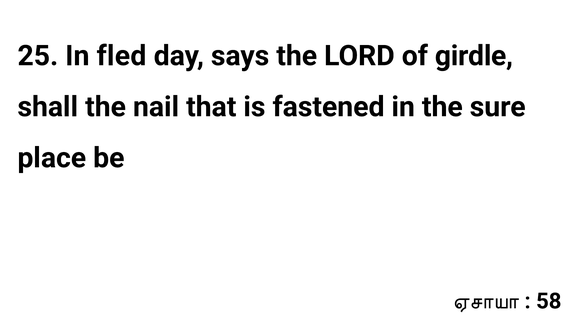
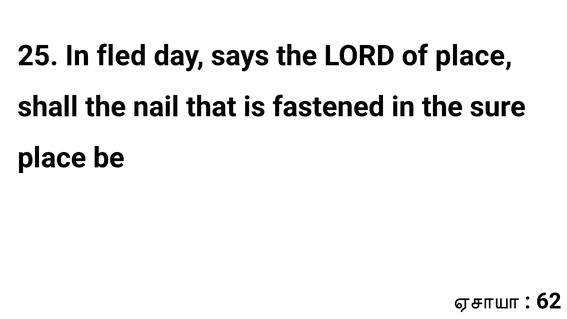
of girdle: girdle -> place (474, 56)
58: 58 -> 62 (549, 301)
